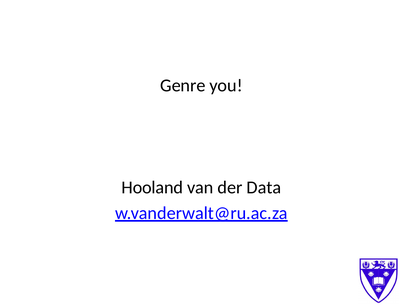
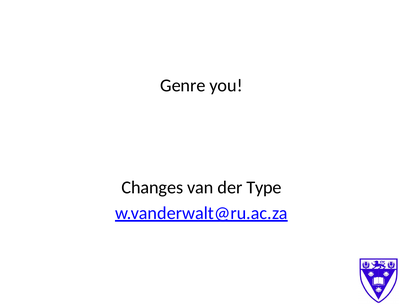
Hooland: Hooland -> Changes (152, 188)
Data: Data -> Type (264, 188)
